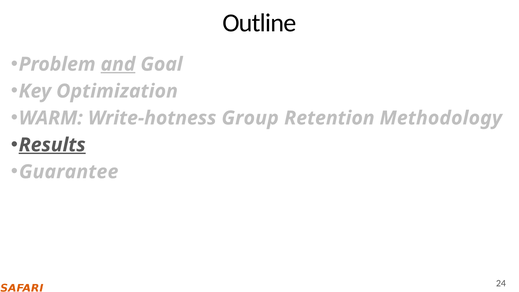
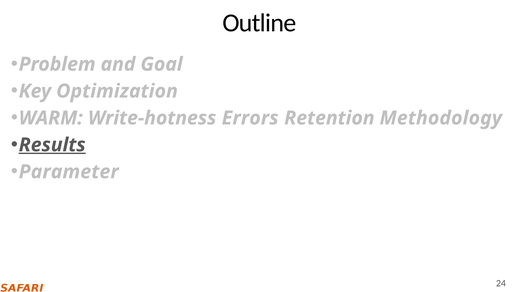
and underline: present -> none (118, 64)
Group: Group -> Errors (250, 118)
Guarantee: Guarantee -> Parameter (69, 172)
